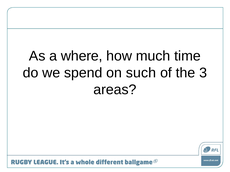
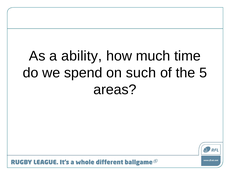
where: where -> ability (82, 56)
3: 3 -> 5 (203, 73)
